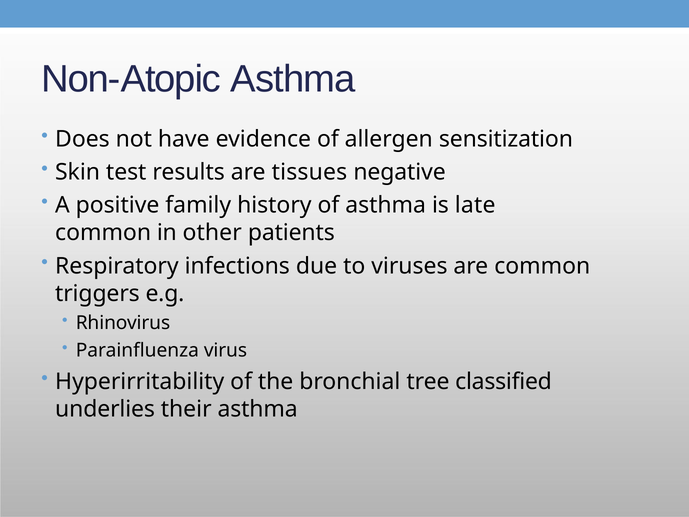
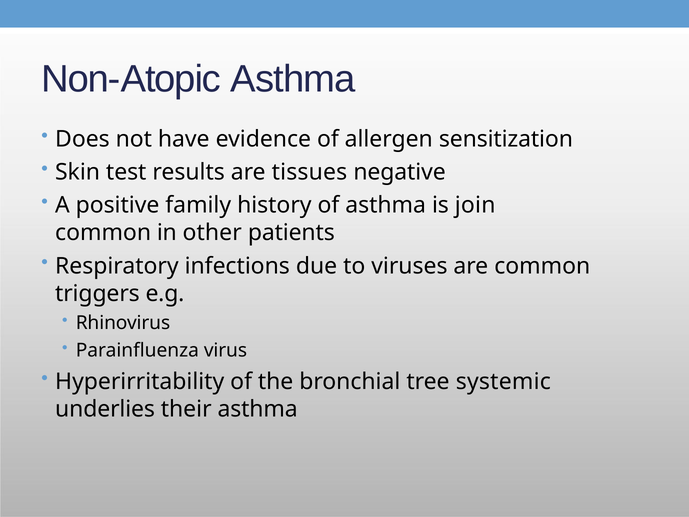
late: late -> join (475, 205)
classified: classified -> systemic (503, 382)
